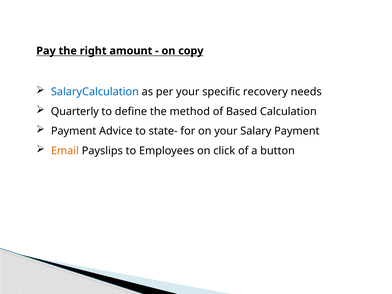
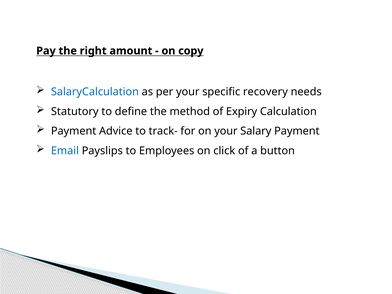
Quarterly: Quarterly -> Statutory (75, 111)
Based: Based -> Expiry (242, 111)
state-: state- -> track- (163, 131)
Email colour: orange -> blue (65, 151)
